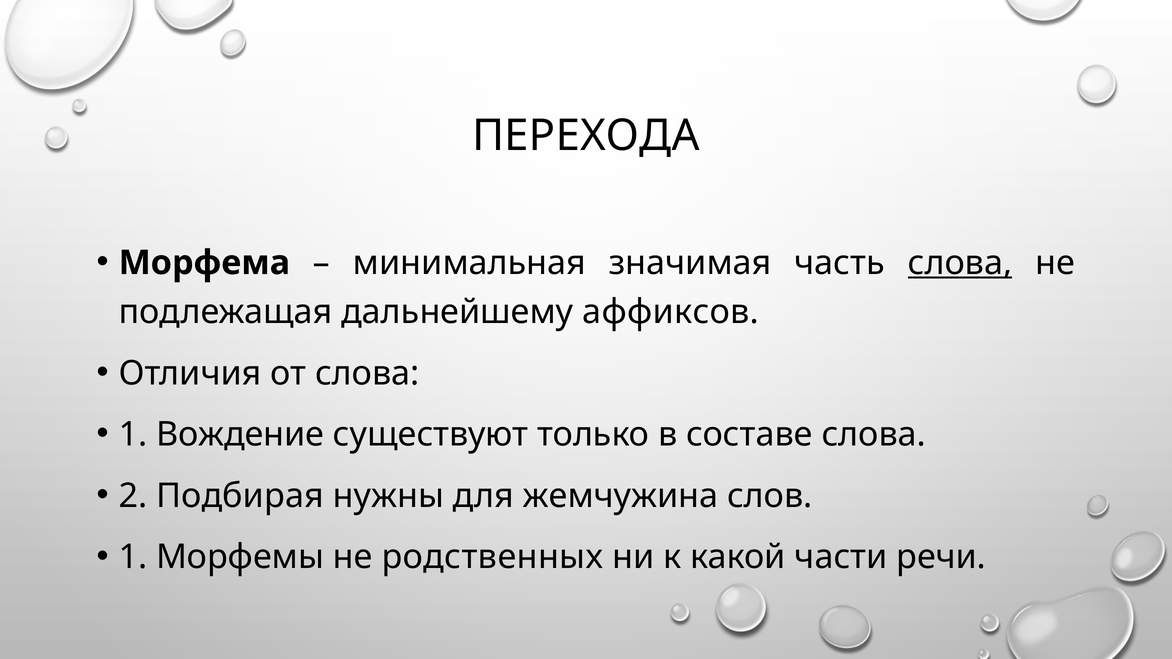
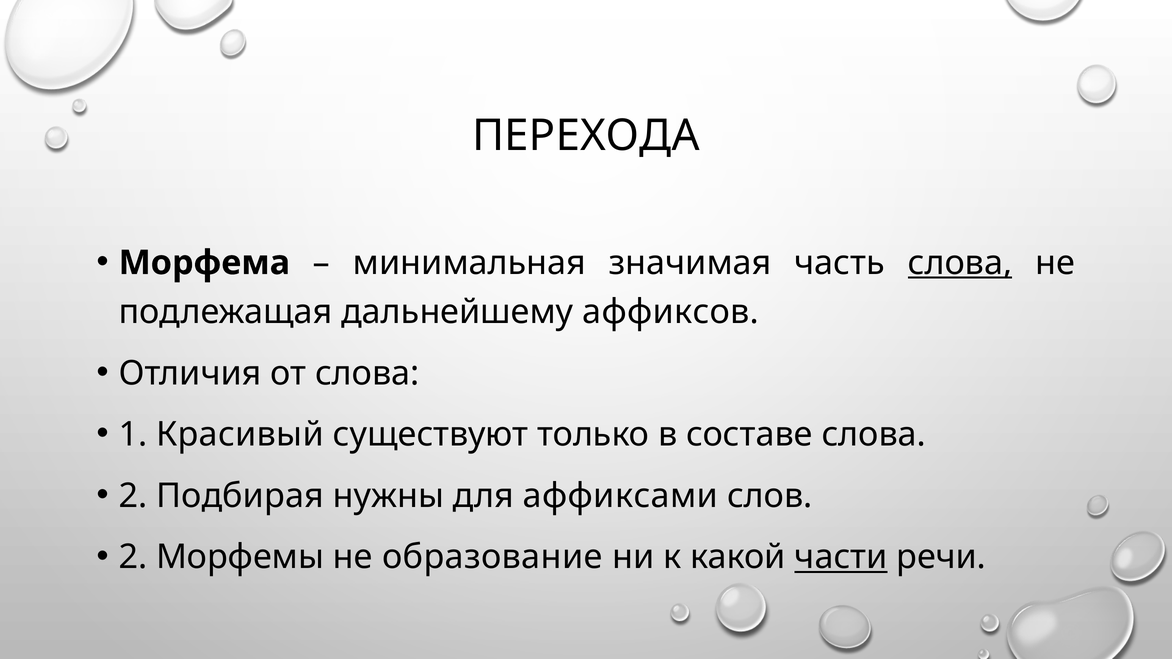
Вождение: Вождение -> Красивый (240, 435)
жемчужина: жемчужина -> аффиксами (620, 496)
1: 1 -> 2 (133, 557)
родственных: родственных -> образование (492, 557)
части underline: none -> present (841, 557)
